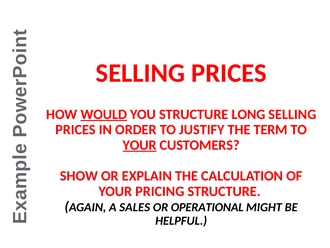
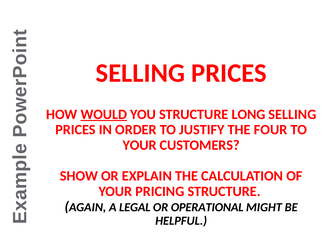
TERM: TERM -> FOUR (271, 129)
YOUR underline: present -> none (140, 145)
SALES: SALES -> LEGAL (135, 207)
